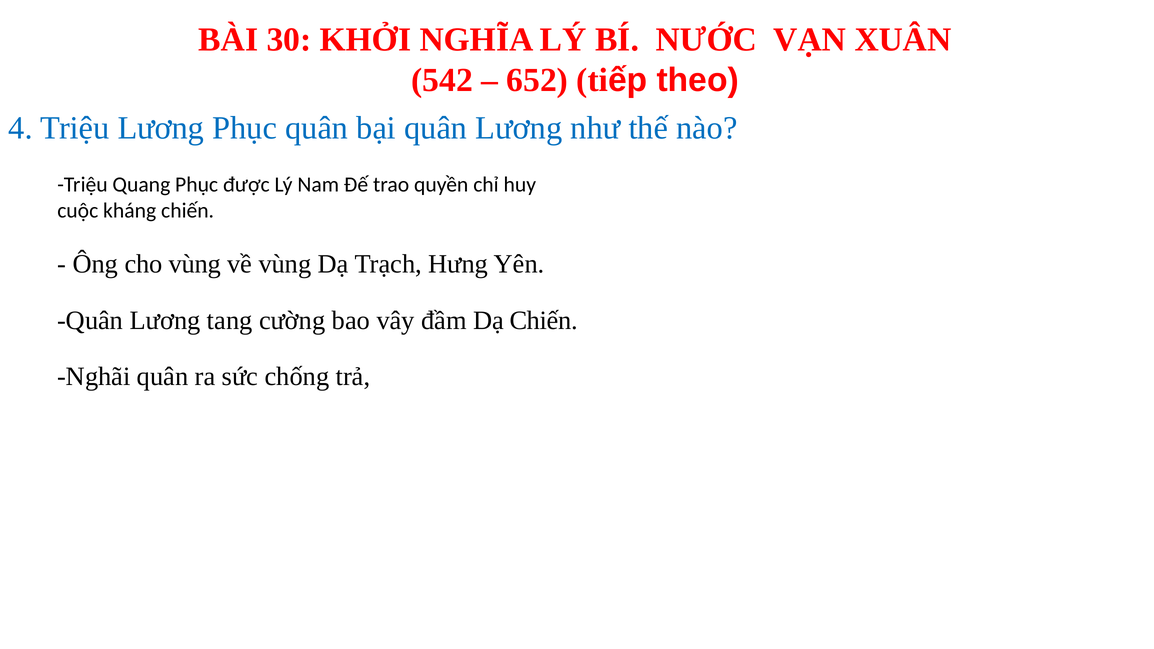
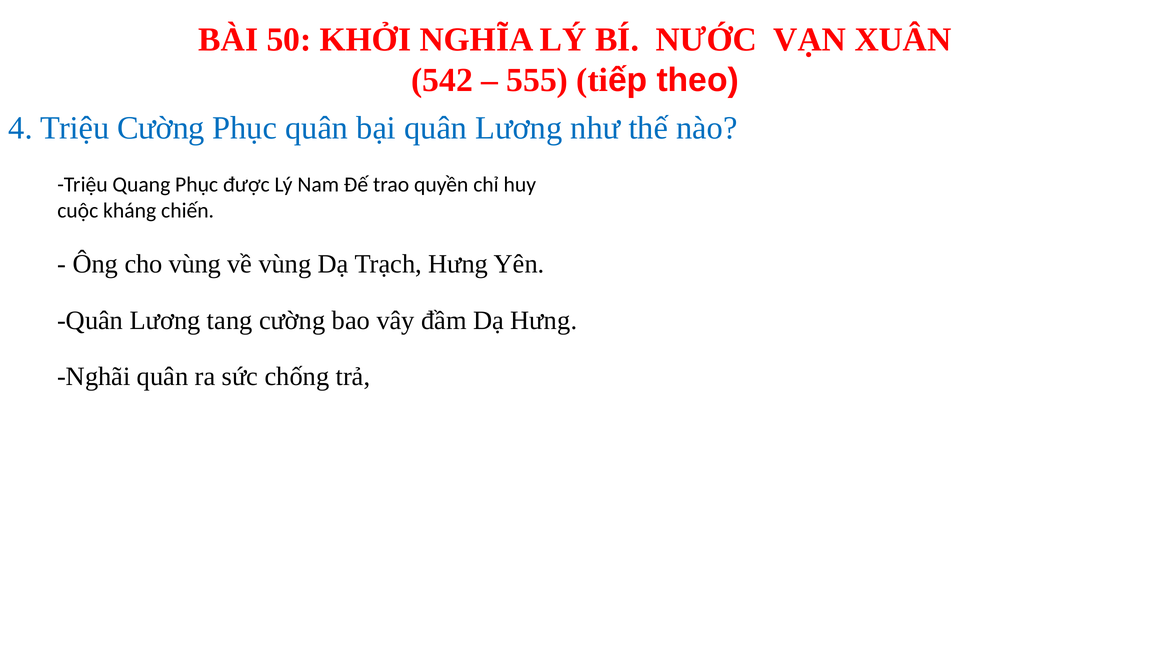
30: 30 -> 50 (289, 40)
652: 652 -> 555 (537, 80)
Triệu Lương: Lương -> Cường (161, 128)
Dạ Chiến: Chiến -> Hưng (544, 320)
